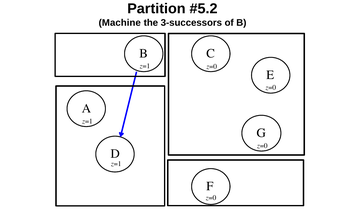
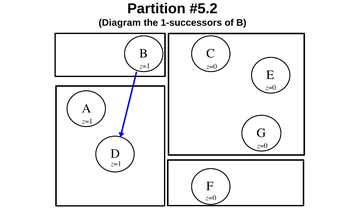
Machine: Machine -> Diagram (120, 23)
3-successors: 3-successors -> 1-successors (191, 23)
